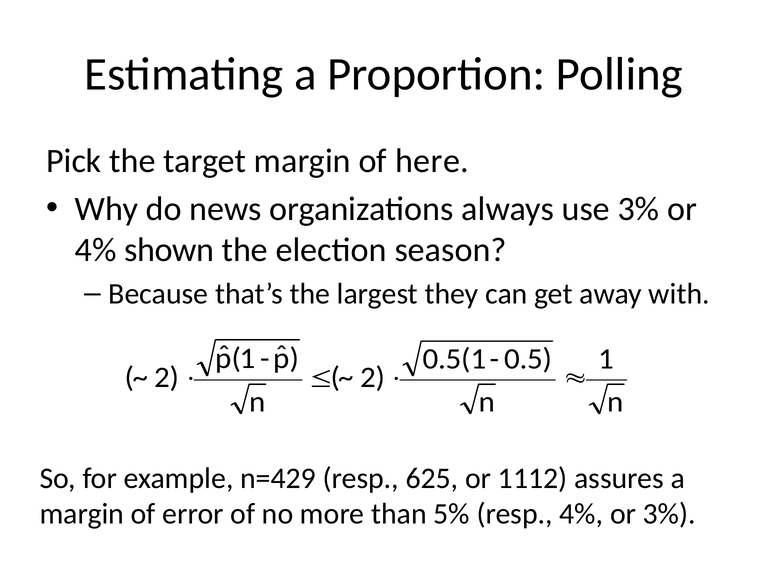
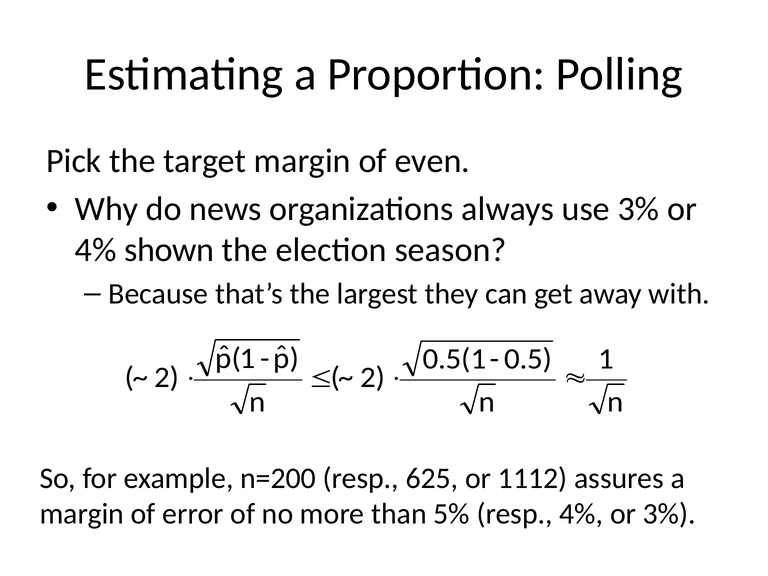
here: here -> even (432, 161)
n=429: n=429 -> n=200 (278, 478)
